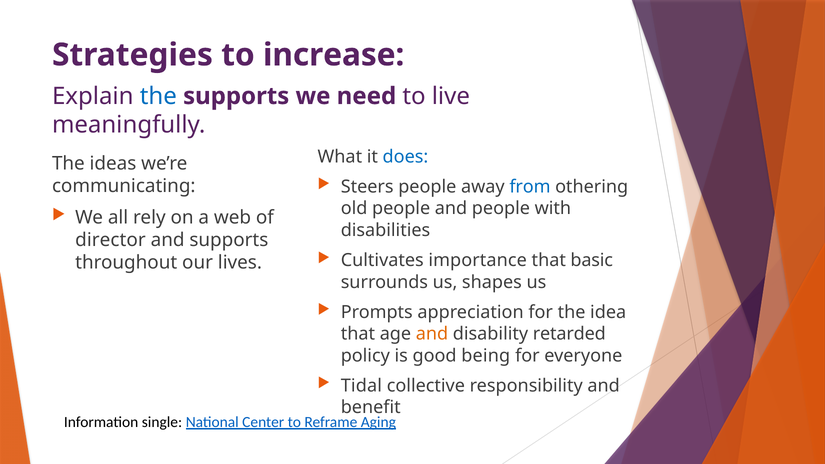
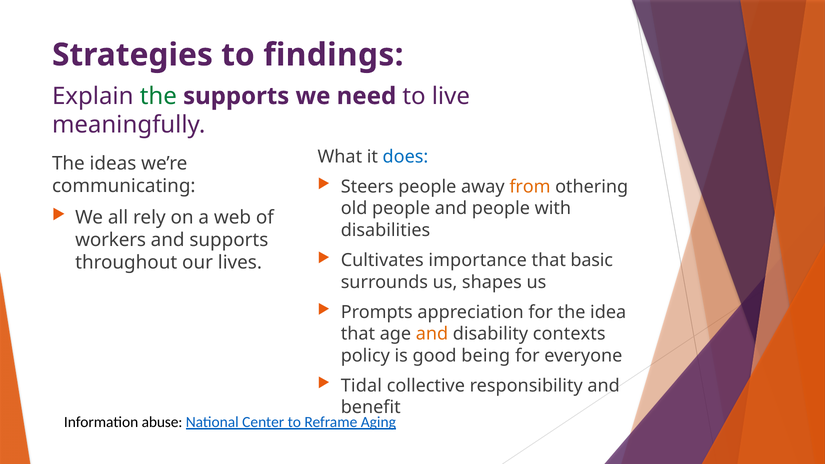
increase: increase -> findings (333, 55)
the colour: blue -> green (158, 96)
from colour: blue -> orange (530, 187)
director: director -> workers (111, 240)
retarded: retarded -> contexts (569, 334)
single: single -> abuse (162, 422)
